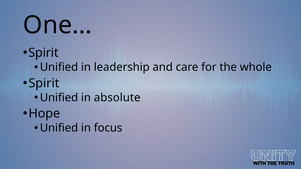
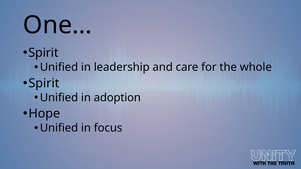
absolute: absolute -> adoption (117, 98)
